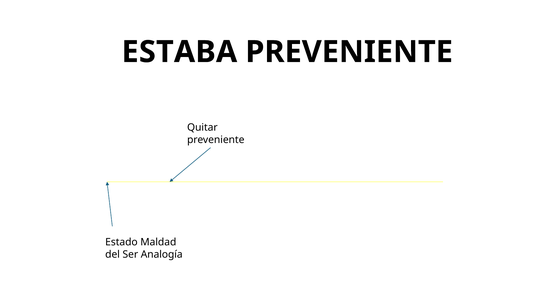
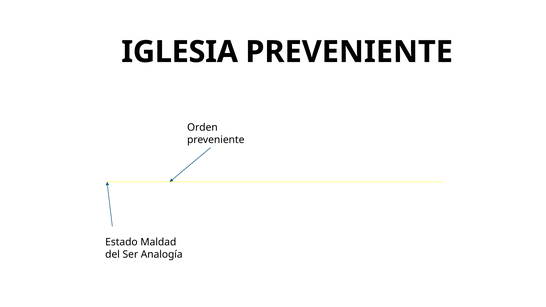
ESTABA: ESTABA -> IGLESIA (180, 52)
Quitar: Quitar -> Orden (202, 128)
